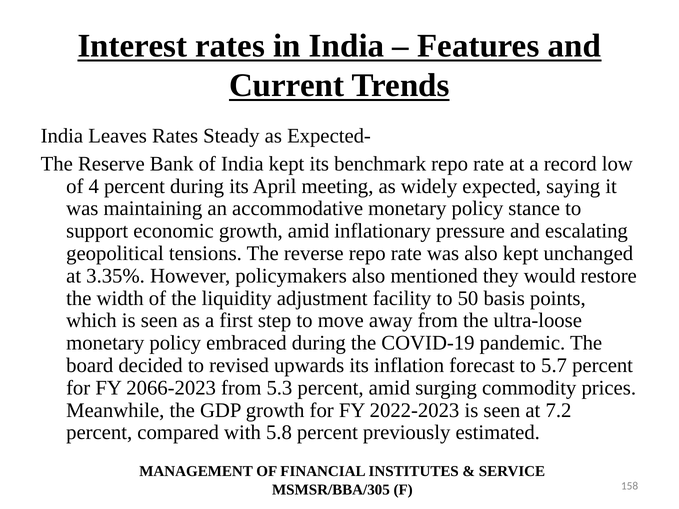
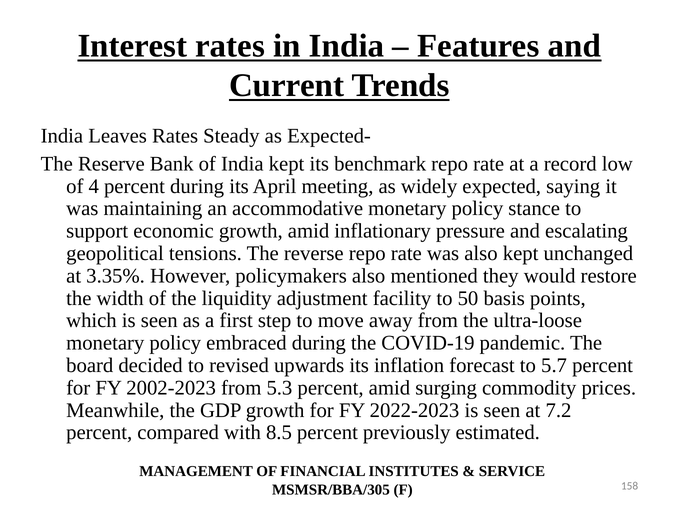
2066-2023: 2066-2023 -> 2002-2023 (171, 388)
5.8: 5.8 -> 8.5 (279, 433)
